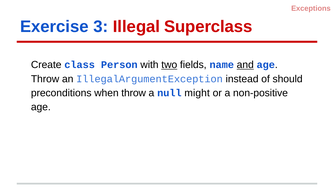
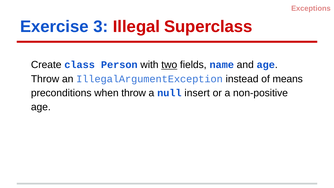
and underline: present -> none (245, 65)
should: should -> means (288, 79)
might: might -> insert (197, 93)
